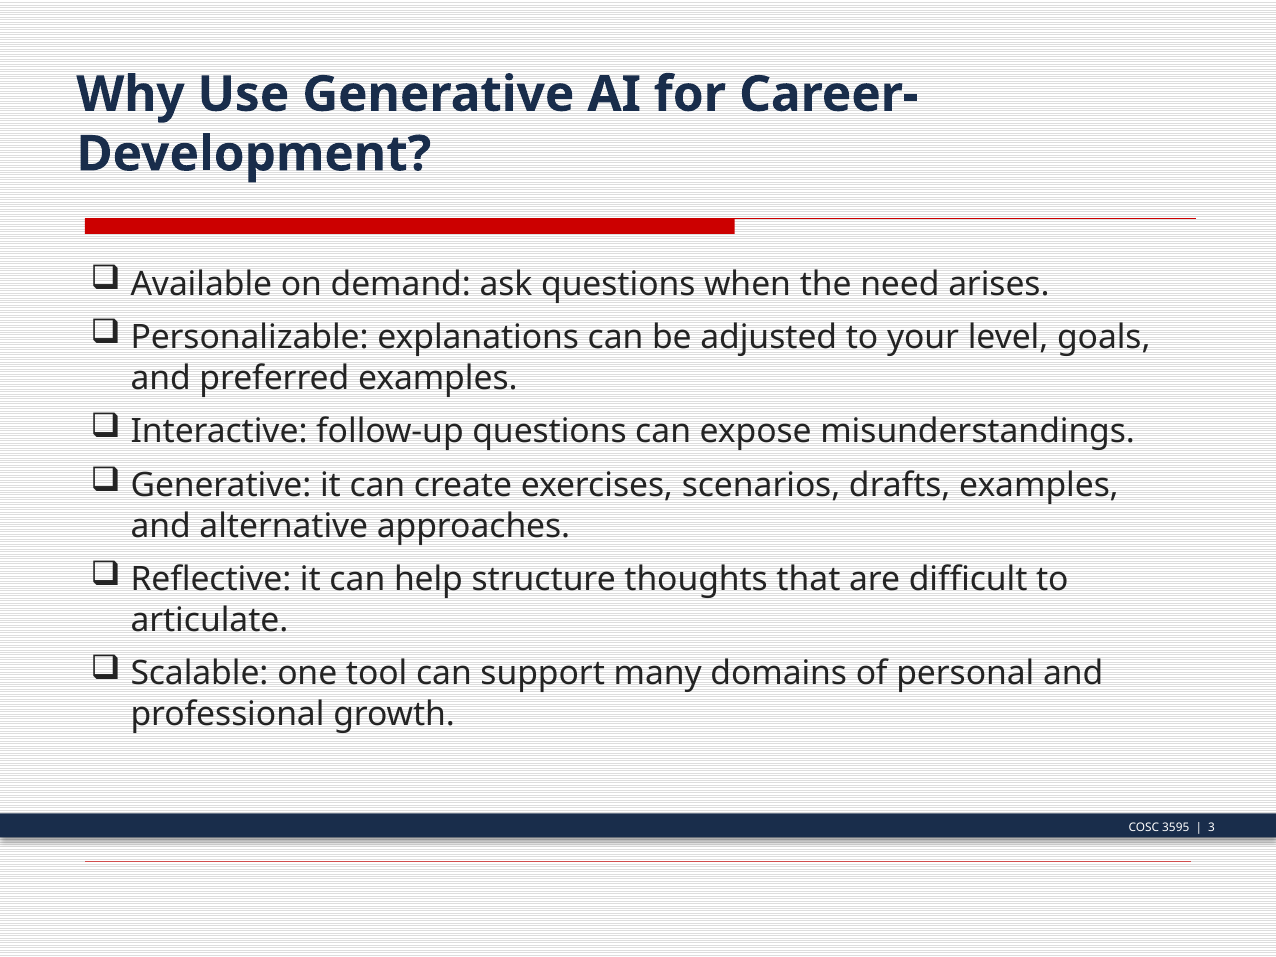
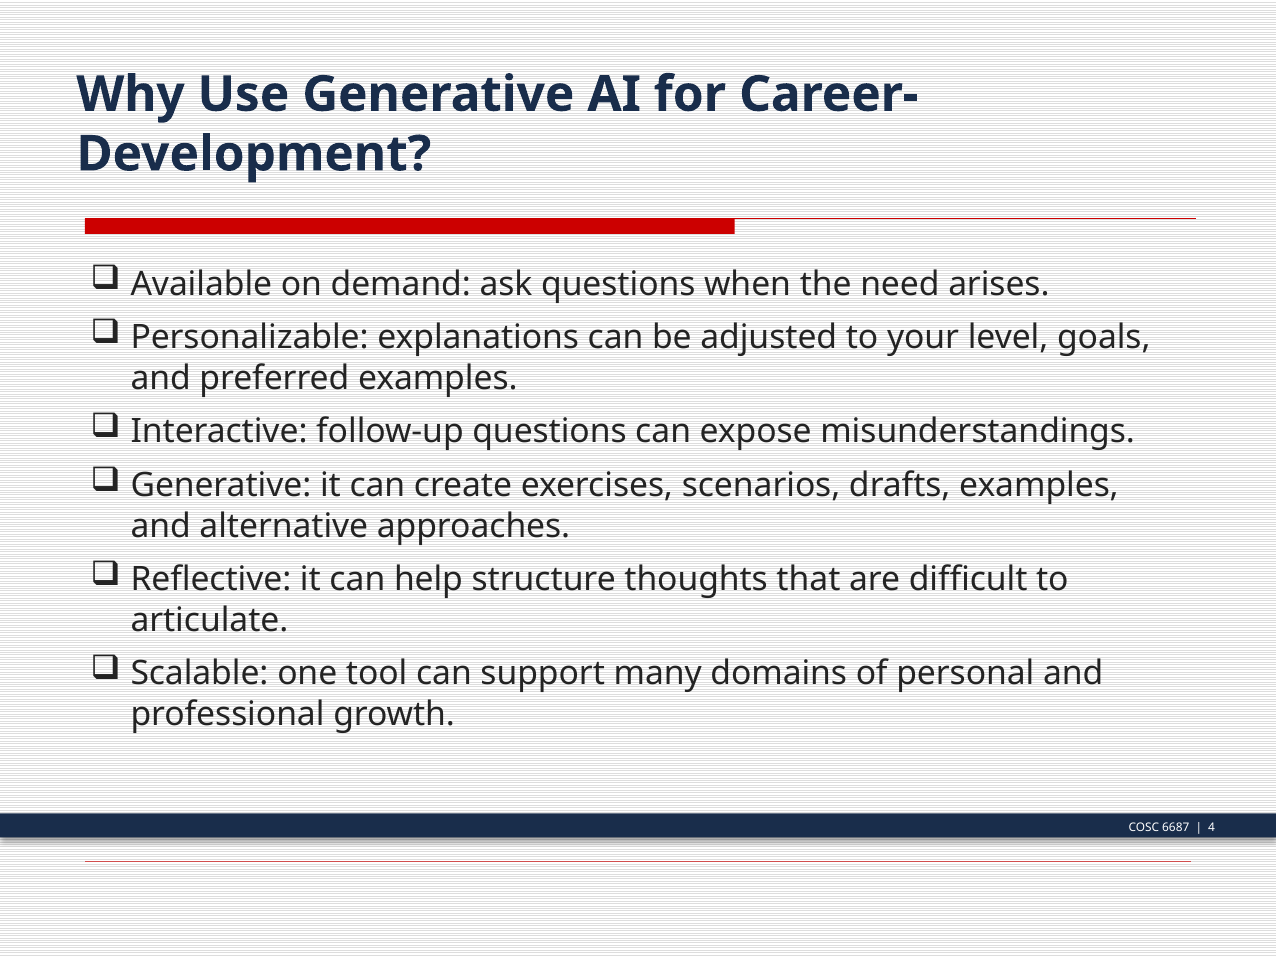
3595: 3595 -> 6687 (1176, 828)
3: 3 -> 4 (1212, 828)
